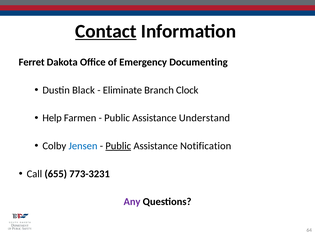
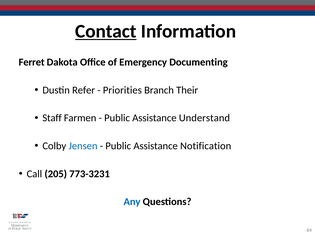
Black: Black -> Refer (84, 90)
Eliminate: Eliminate -> Priorities (122, 90)
Clock: Clock -> Their (187, 90)
Help: Help -> Staff (52, 118)
Public underline: present -> none (118, 146)
655: 655 -> 205 (56, 174)
Any colour: purple -> blue (132, 202)
